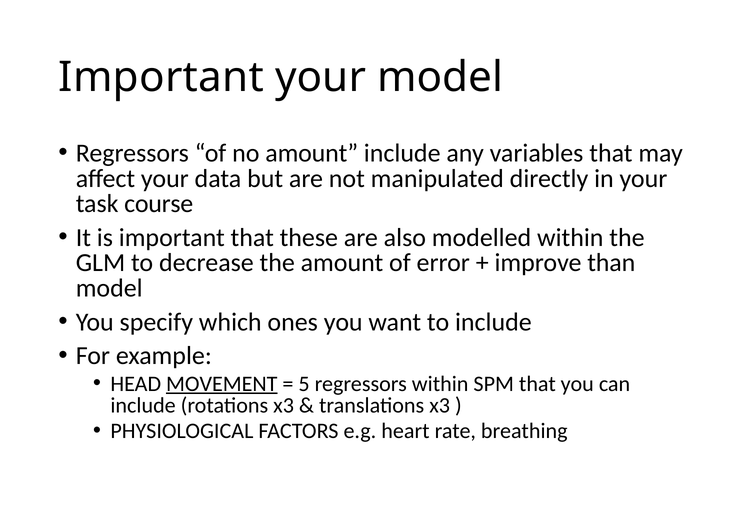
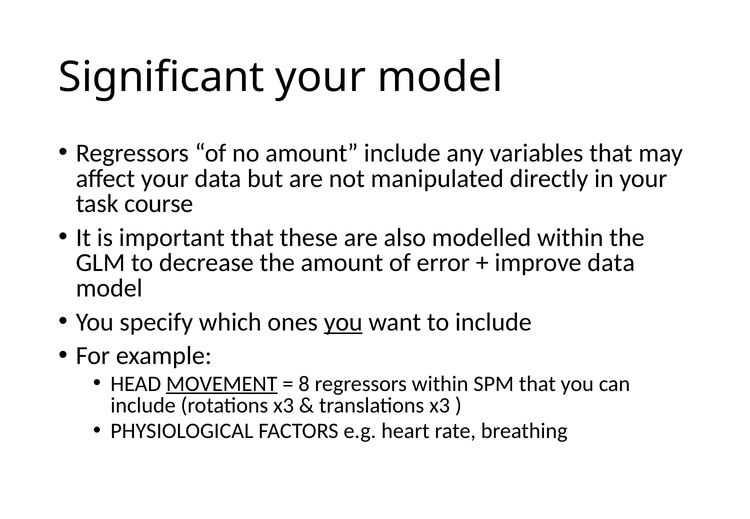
Important: Important -> Significant (162, 78)
improve than: than -> data (611, 263)
you underline: none -> present (343, 322)
5: 5 -> 8 (304, 384)
